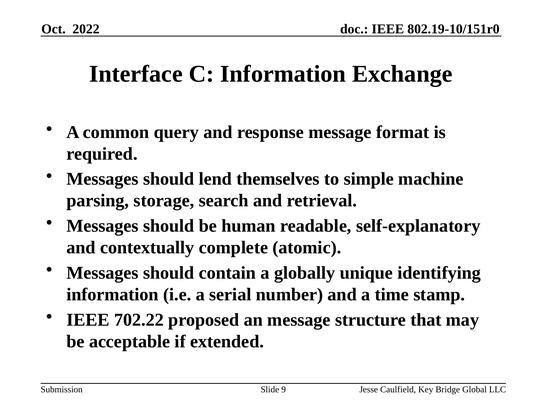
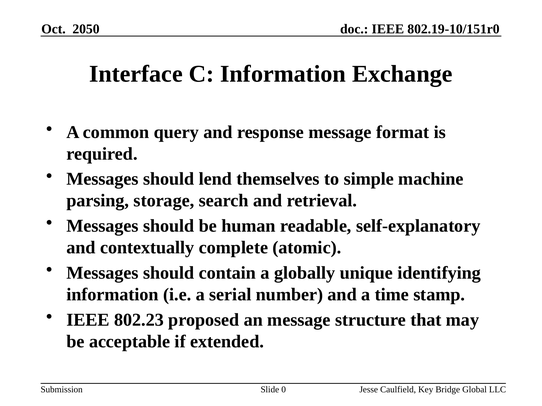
2022: 2022 -> 2050 (86, 29)
702.22: 702.22 -> 802.23 (139, 320)
9: 9 -> 0 (284, 390)
